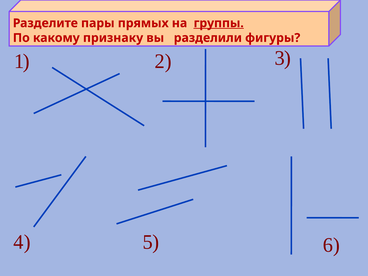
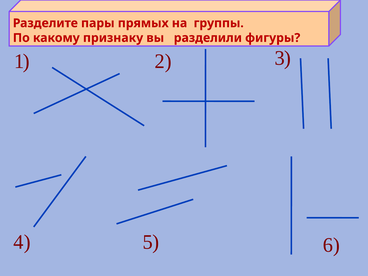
группы underline: present -> none (219, 23)
